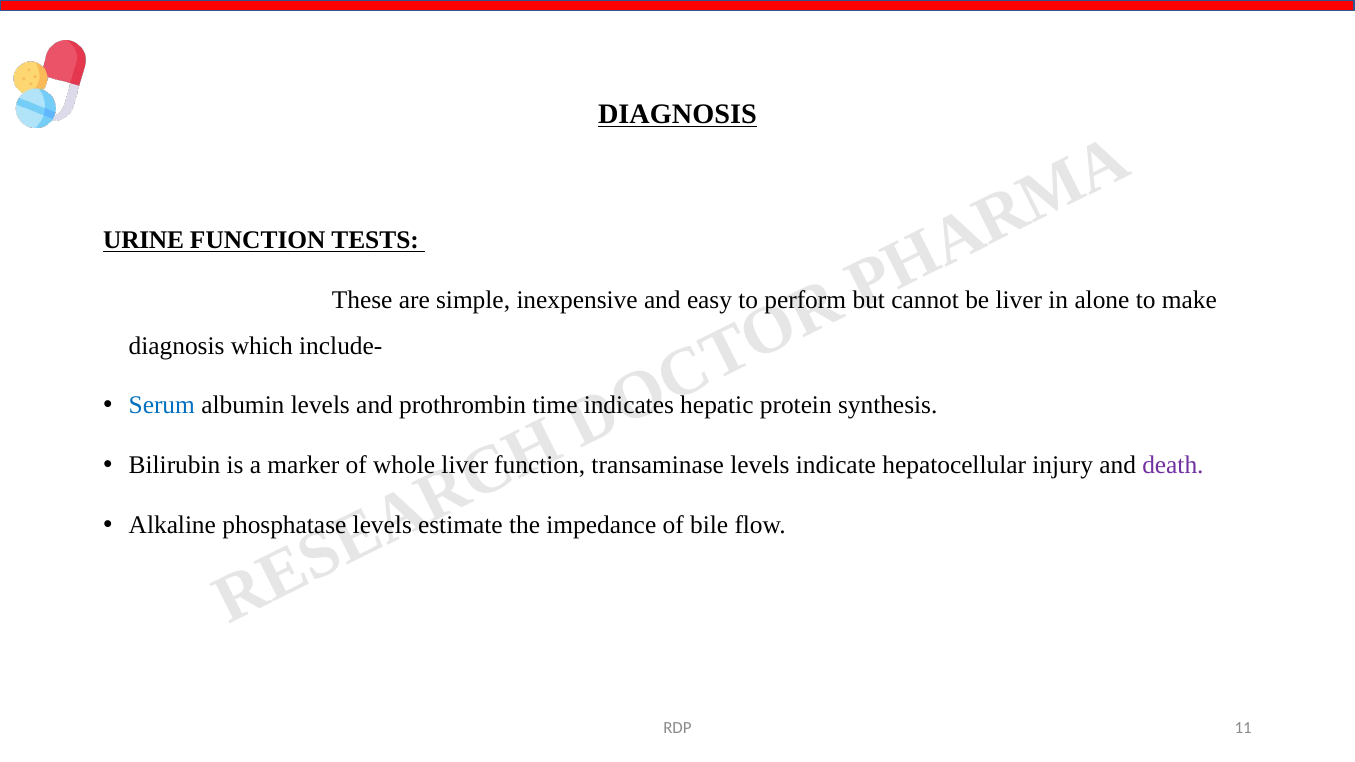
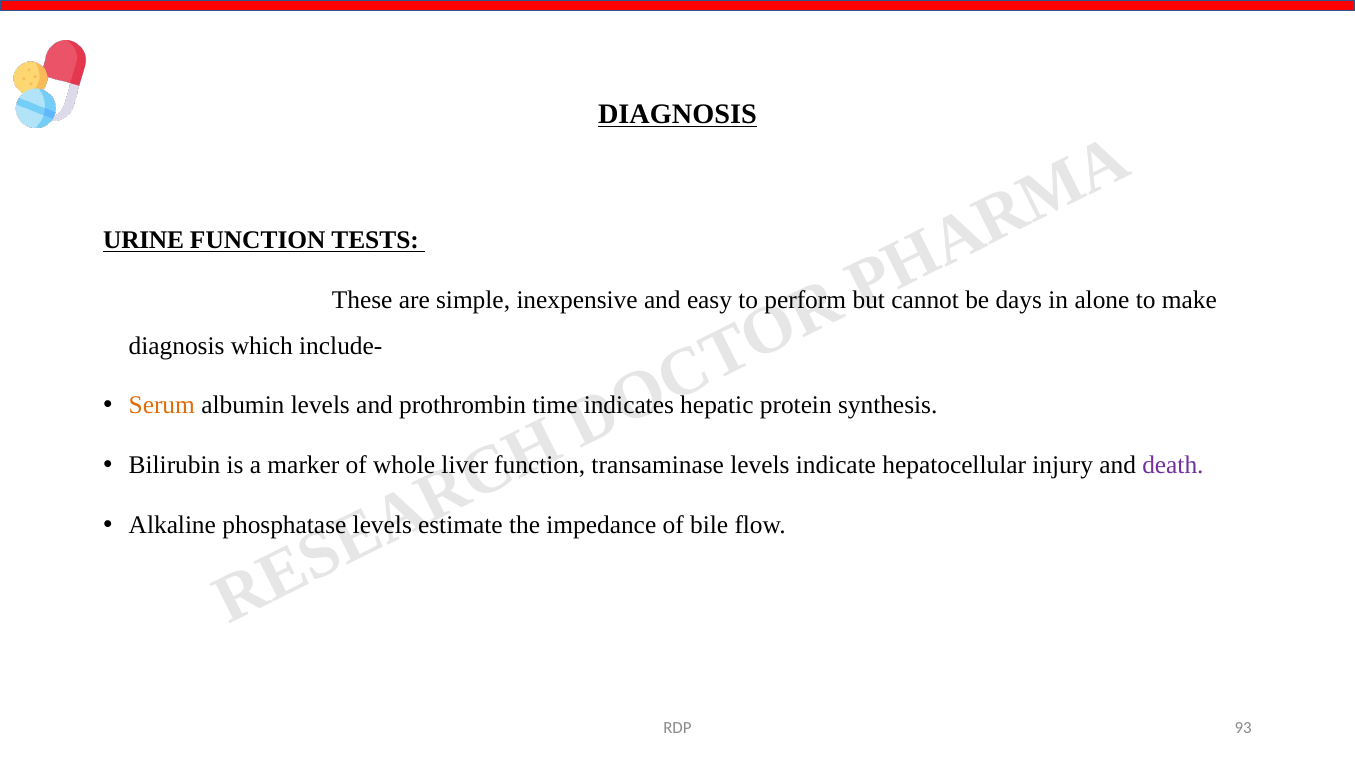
be liver: liver -> days (1019, 300)
Serum colour: blue -> orange (162, 406)
11: 11 -> 93 (1243, 728)
